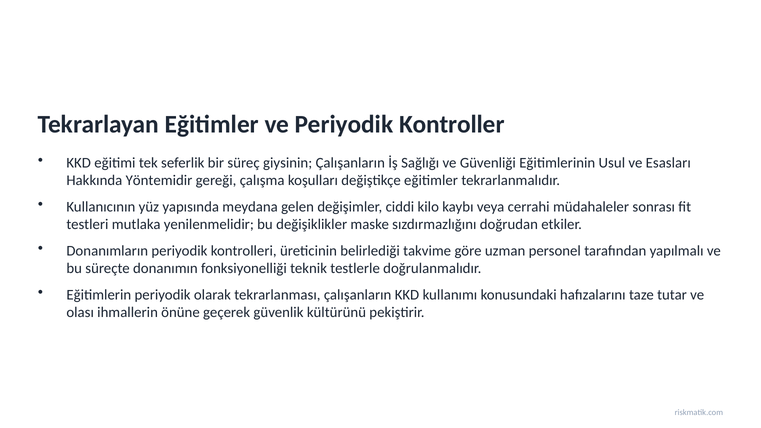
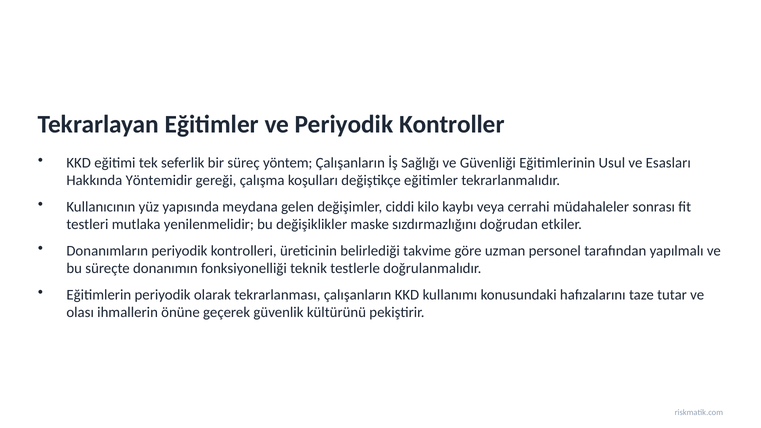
giysinin: giysinin -> yöntem (288, 163)
